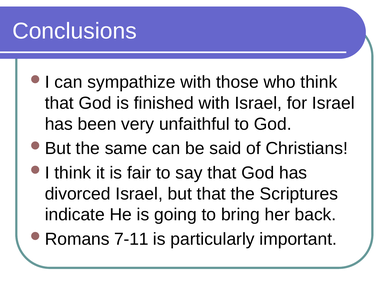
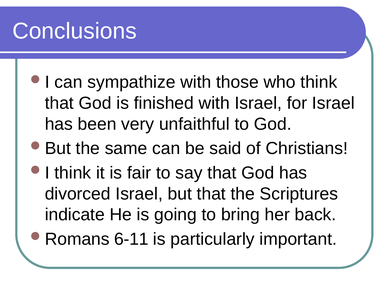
7-11: 7-11 -> 6-11 (131, 239)
